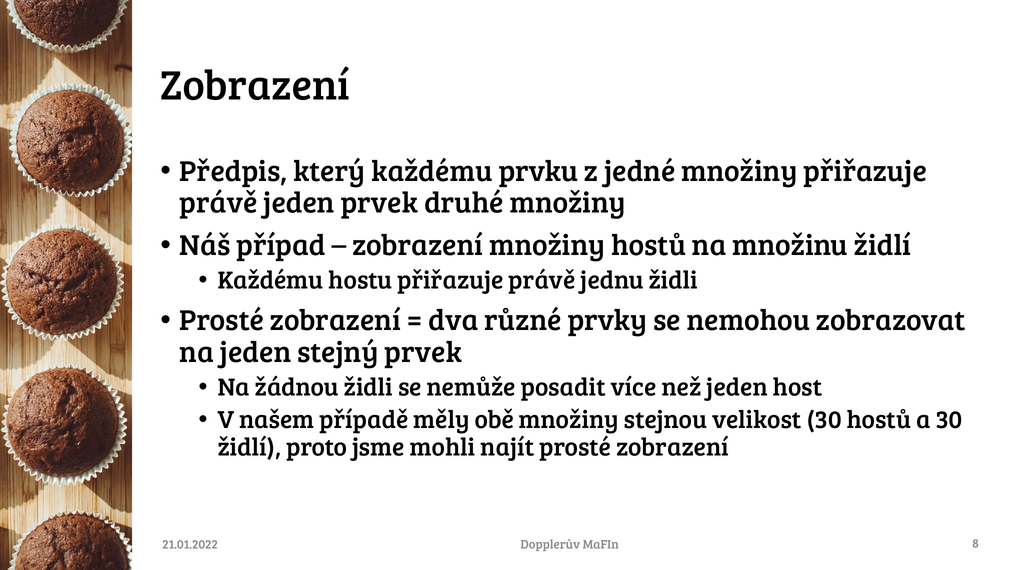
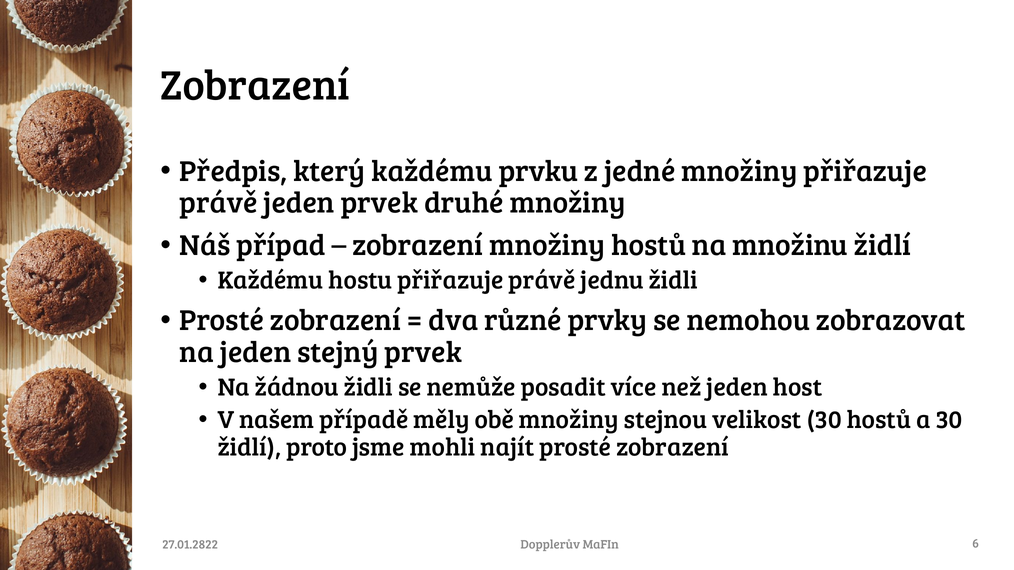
21.01.2022: 21.01.2022 -> 27.01.2822 (190, 545)
8: 8 -> 6 (976, 544)
